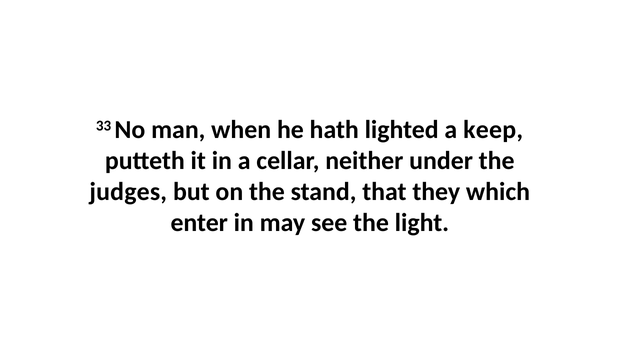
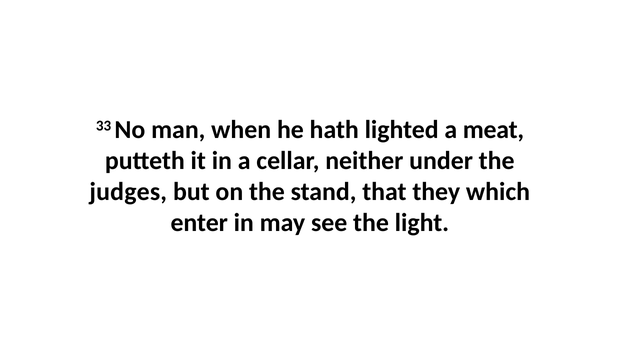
keep: keep -> meat (493, 130)
